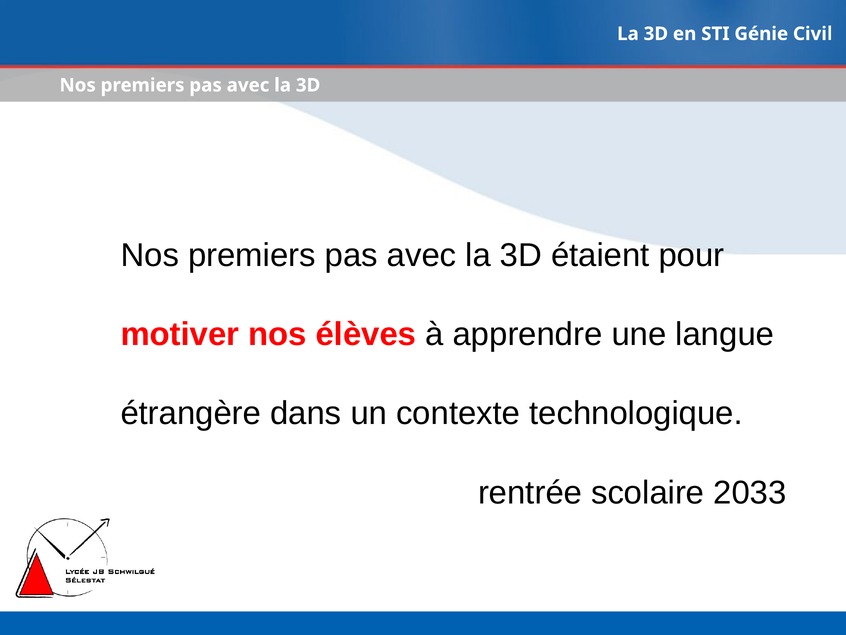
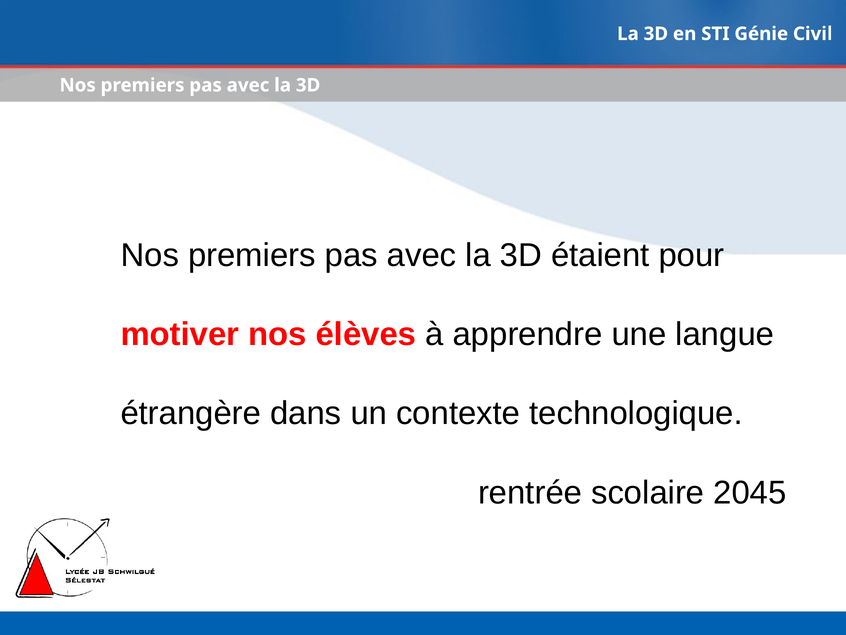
2033: 2033 -> 2045 (750, 492)
